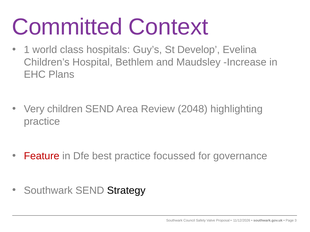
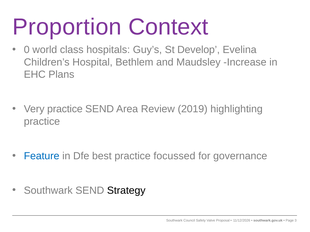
Committed: Committed -> Proportion (67, 27)
1: 1 -> 0 (27, 50)
Very children: children -> practice (65, 109)
2048: 2048 -> 2019 (193, 109)
Feature colour: red -> blue (42, 156)
